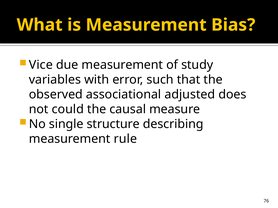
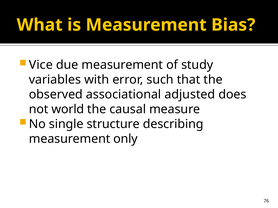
could: could -> world (68, 110)
rule: rule -> only (125, 139)
